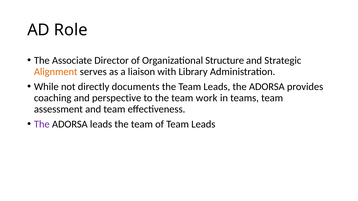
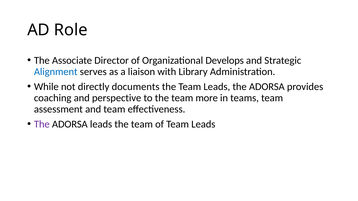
Structure: Structure -> Develops (225, 60)
Alignment colour: orange -> blue (56, 72)
work: work -> more (207, 98)
